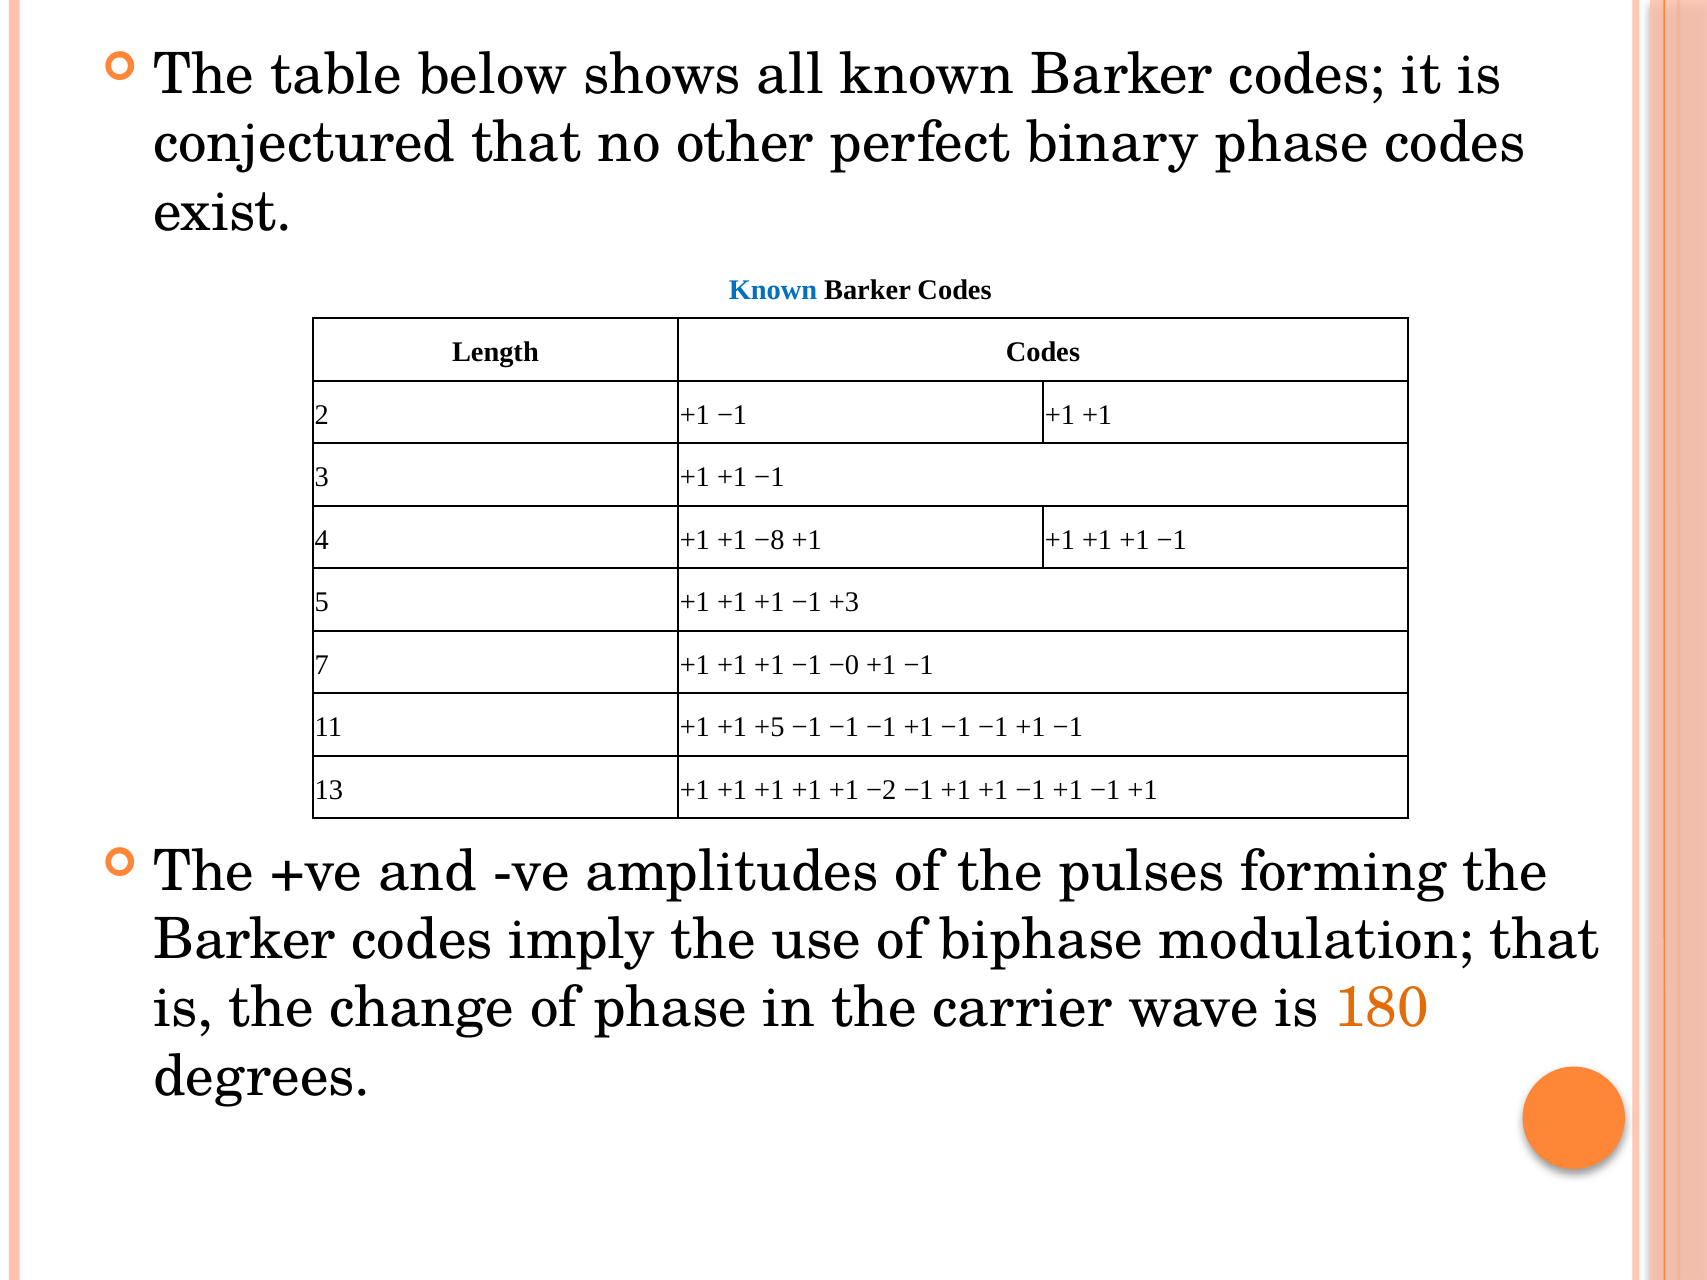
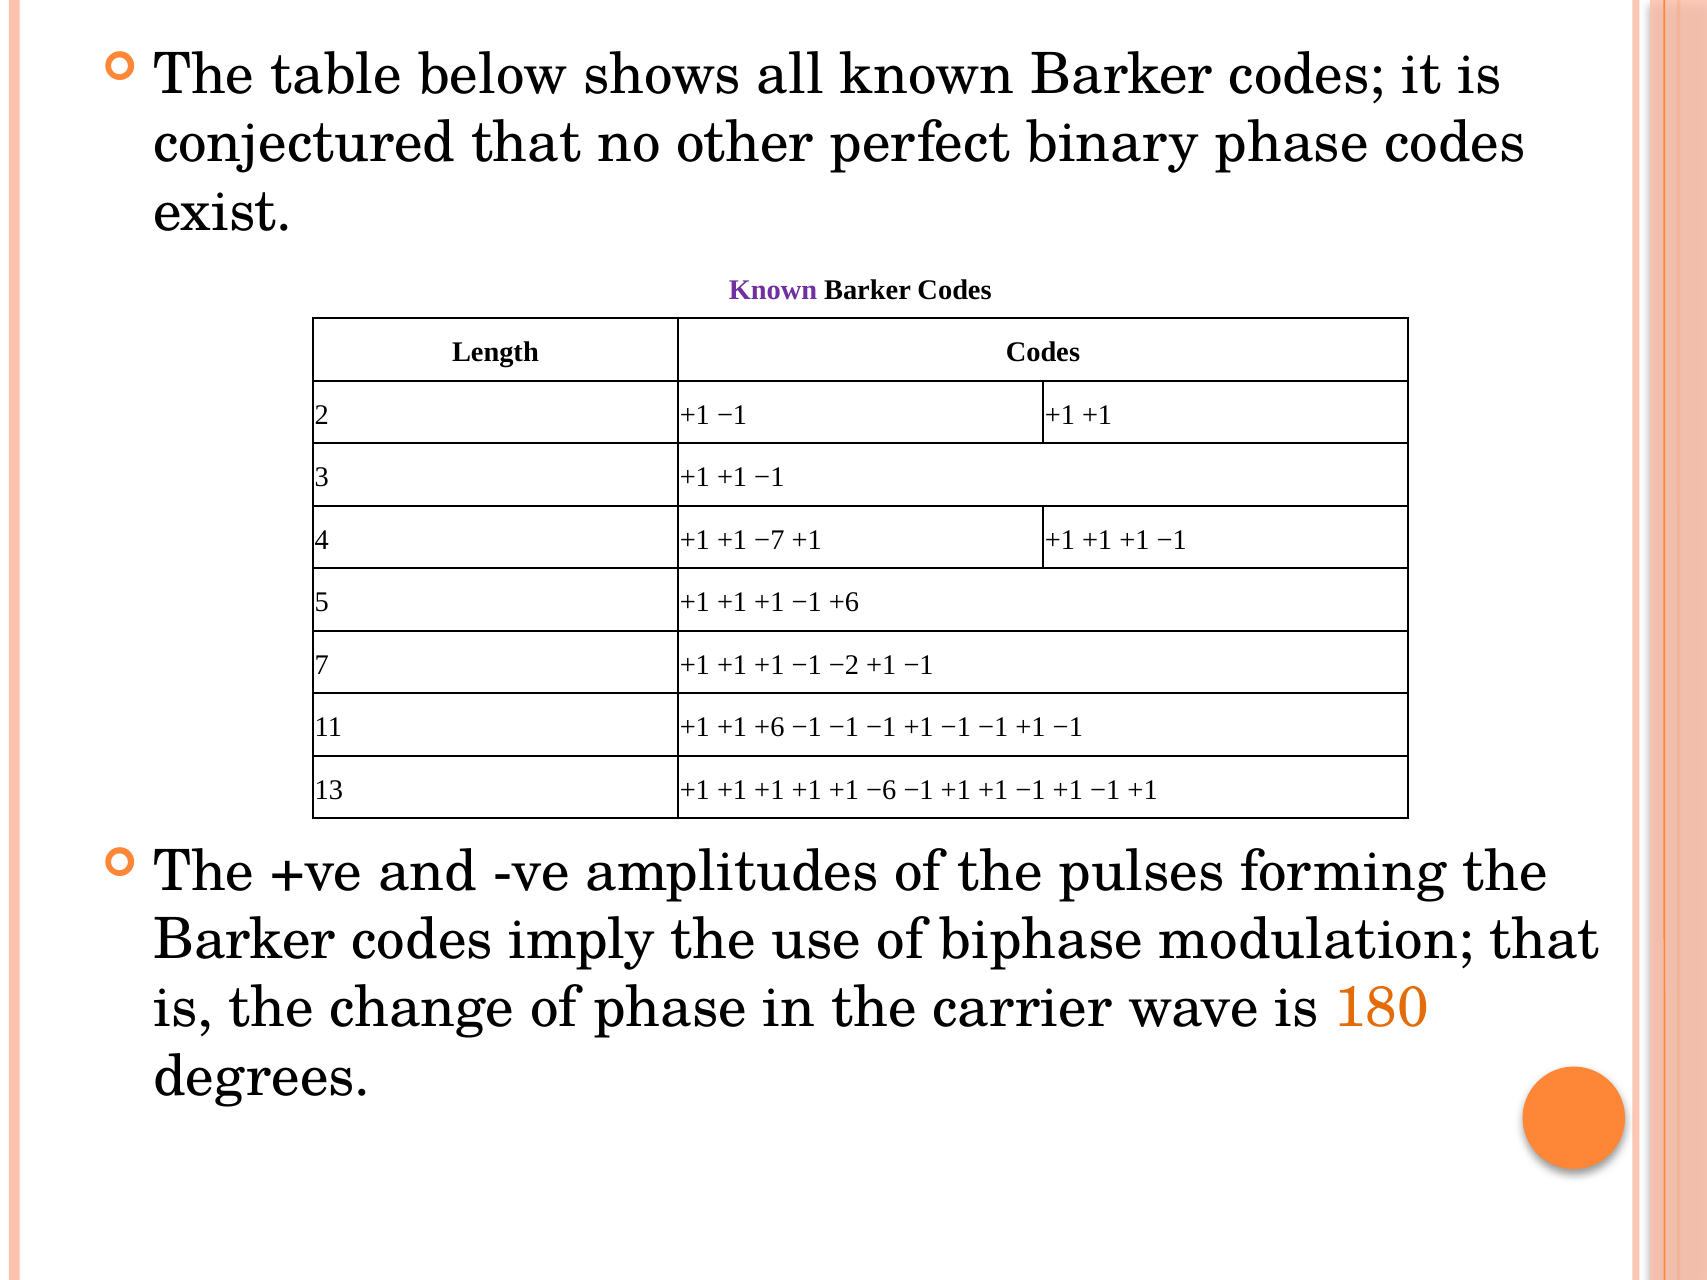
Known colour: blue -> purple (773, 290)
−8: −8 -> −7 (769, 540)
−1 +3: +3 -> +6 (844, 602)
−0: −0 -> −2 (844, 665)
+1 +5: +5 -> +6 (769, 727)
−2: −2 -> −6 (881, 790)
